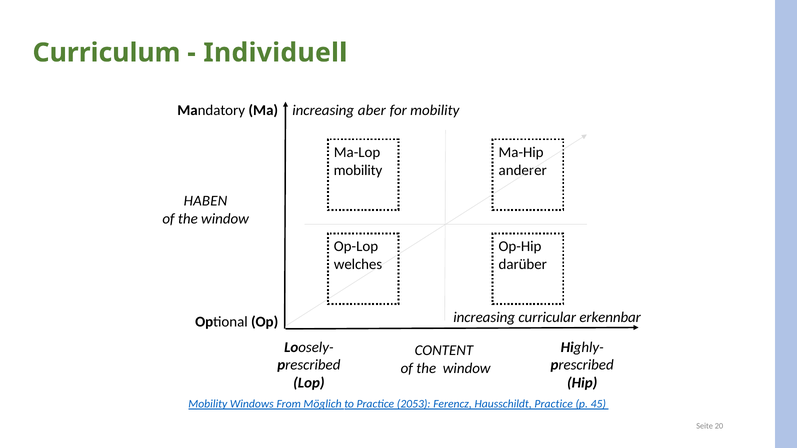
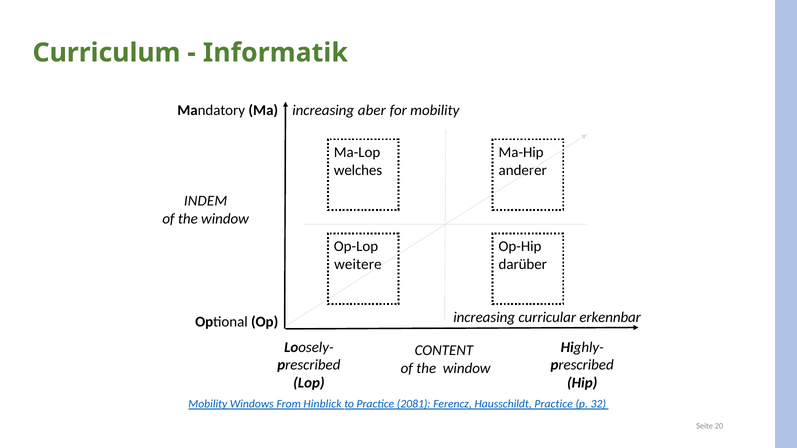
Individuell: Individuell -> Informatik (275, 53)
mobility: mobility -> welches (358, 170)
HABEN: HABEN -> INDEM (206, 201)
welches: welches -> weitere (358, 264)
Möglich: Möglich -> Hinblick (322, 404)
2053: 2053 -> 2081 (414, 404)
45: 45 -> 32 (598, 404)
